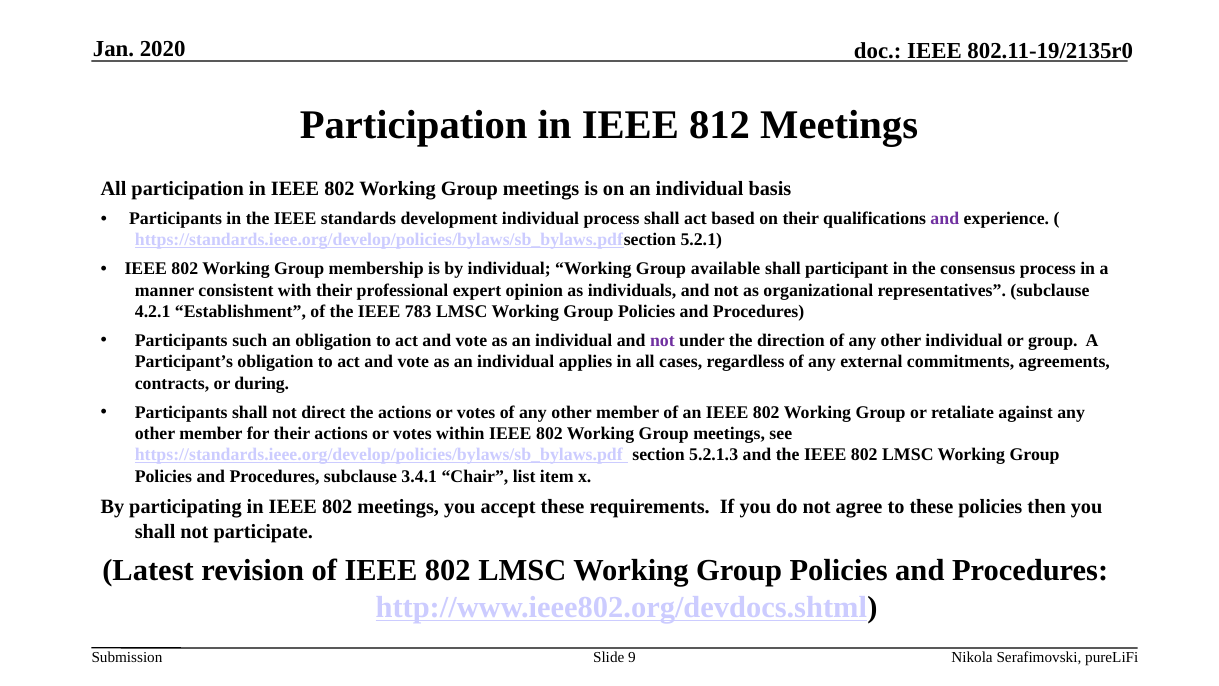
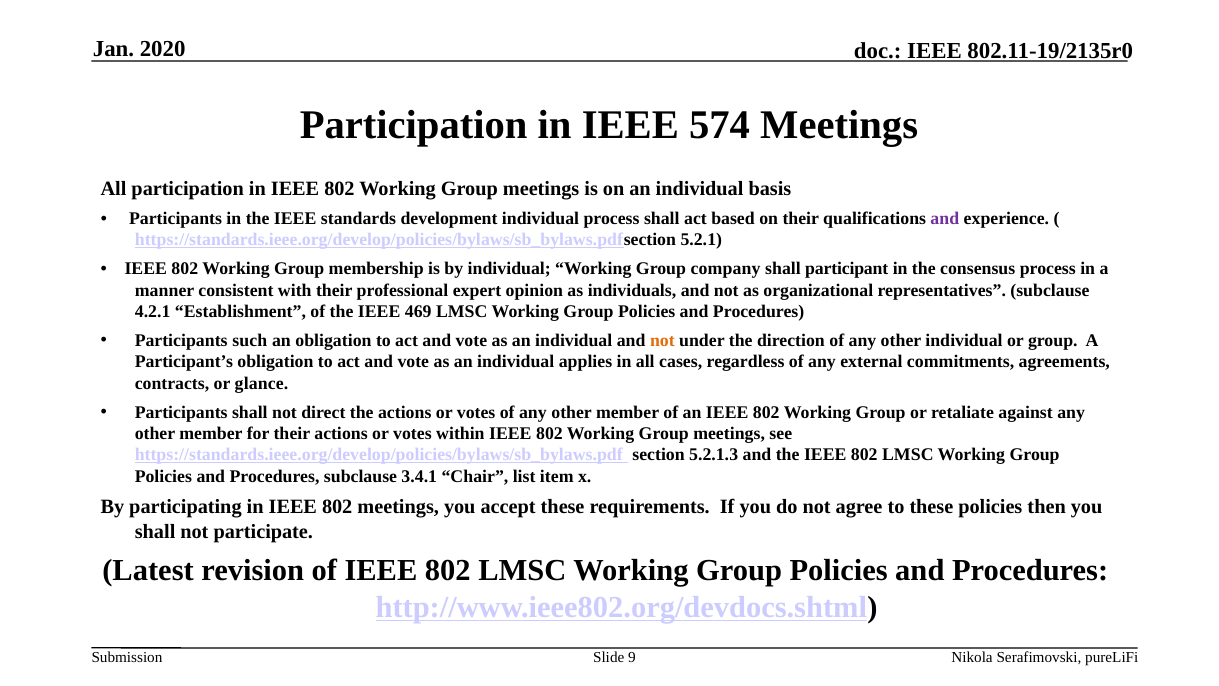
812: 812 -> 574 (720, 125)
available: available -> company (726, 269)
783: 783 -> 469 (418, 312)
not colour: purple -> orange (662, 341)
during: during -> glance (262, 383)
